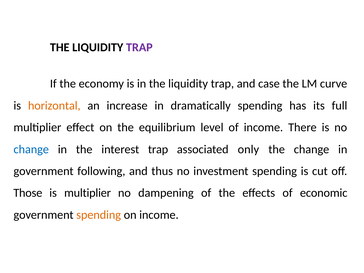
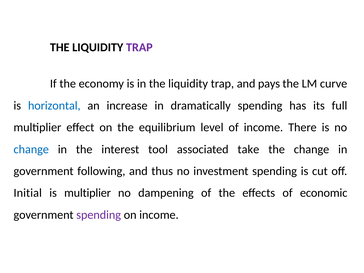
case: case -> pays (269, 84)
horizontal colour: orange -> blue (54, 106)
interest trap: trap -> tool (158, 149)
only: only -> take (248, 149)
Those: Those -> Initial (28, 193)
spending colour: orange -> purple (99, 215)
